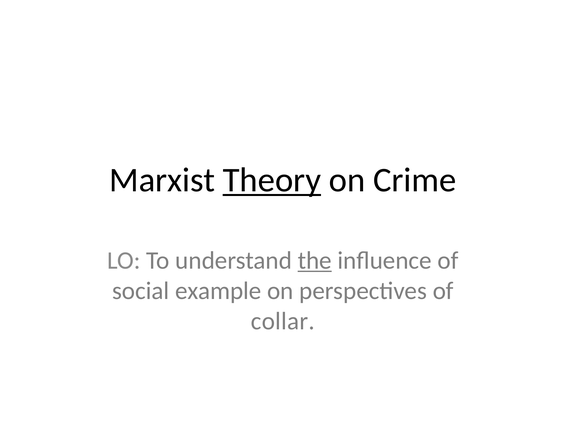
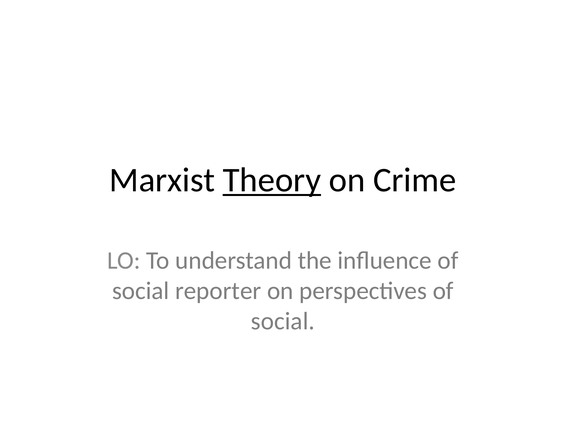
the underline: present -> none (315, 260)
example: example -> reporter (218, 290)
collar: collar -> social (283, 321)
